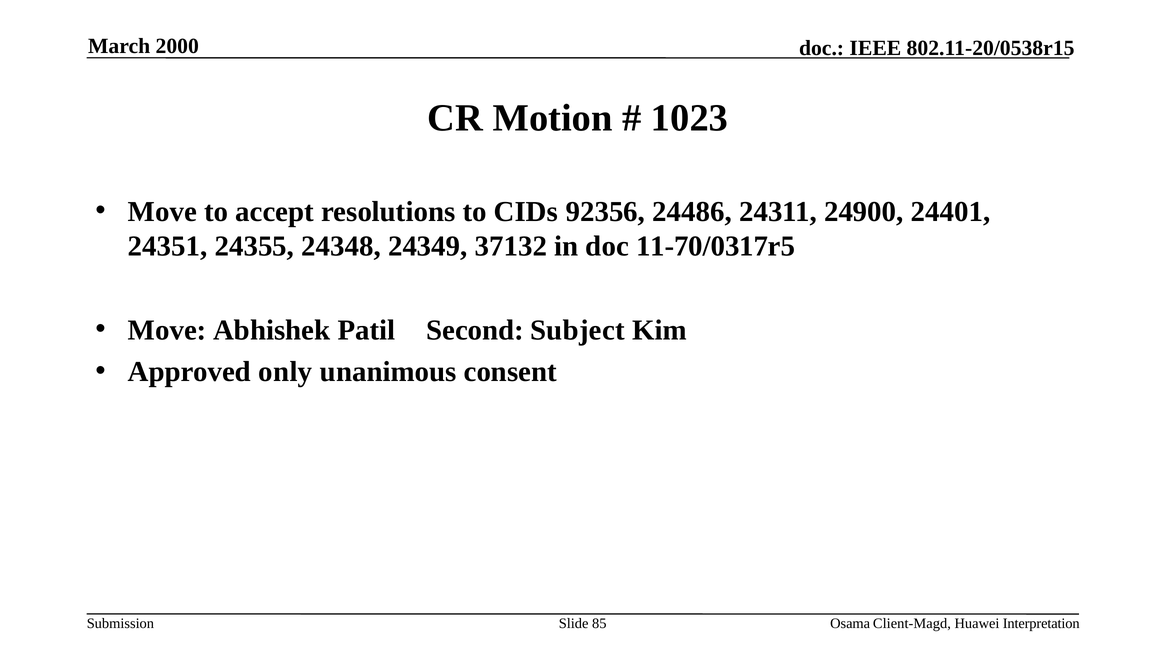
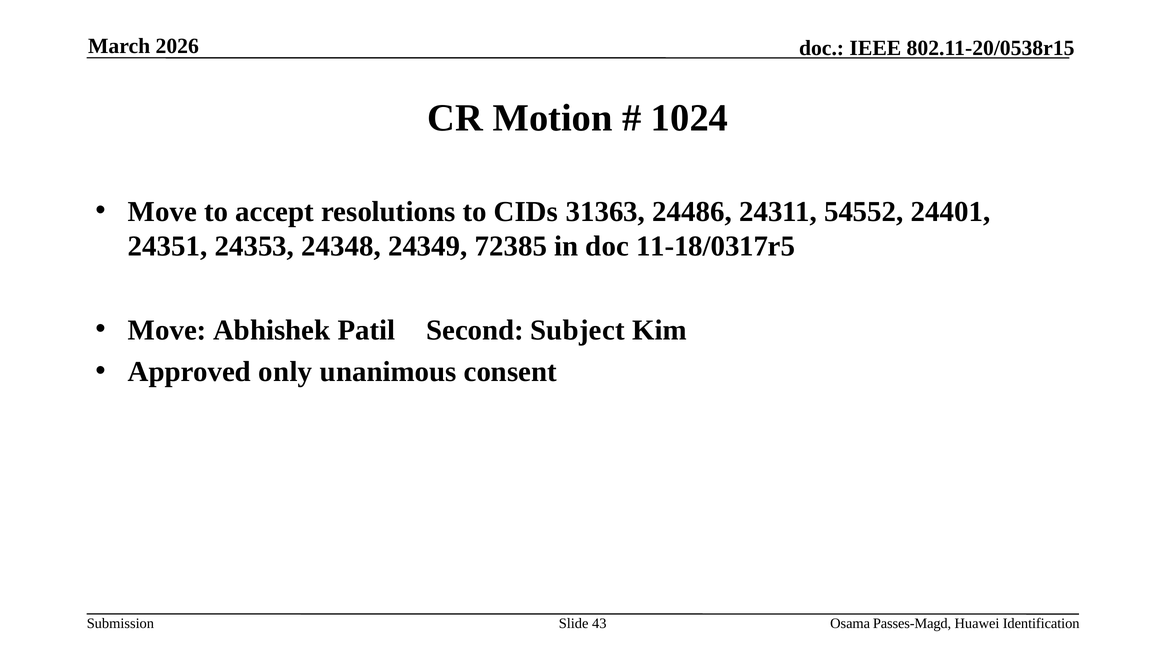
2000: 2000 -> 2026 (177, 46)
1023: 1023 -> 1024 (690, 118)
92356: 92356 -> 31363 (605, 212)
24900: 24900 -> 54552 (864, 212)
24355: 24355 -> 24353 (254, 246)
37132: 37132 -> 72385 (511, 246)
11-70/0317r5: 11-70/0317r5 -> 11-18/0317r5 (716, 246)
85: 85 -> 43 (599, 624)
Client-Magd: Client-Magd -> Passes-Magd (912, 624)
Interpretation: Interpretation -> Identification (1041, 624)
